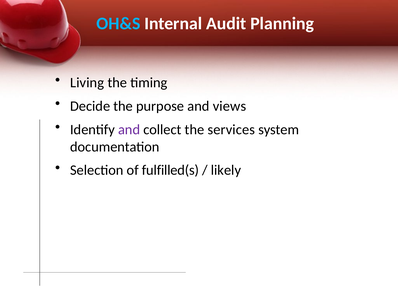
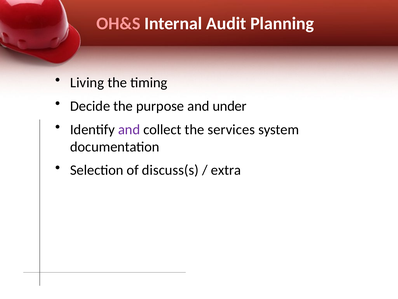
OH&S colour: light blue -> pink (118, 24)
views: views -> under (230, 106)
fulfilled(s: fulfilled(s -> discuss(s (170, 170)
likely: likely -> extra (226, 170)
